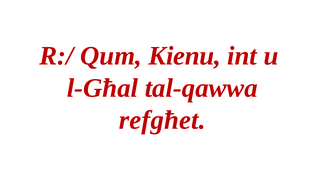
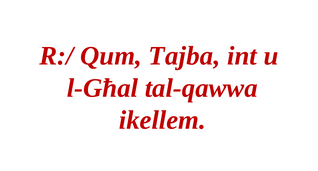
Kienu: Kienu -> Tajba (184, 56)
refgħet: refgħet -> ikellem (162, 120)
